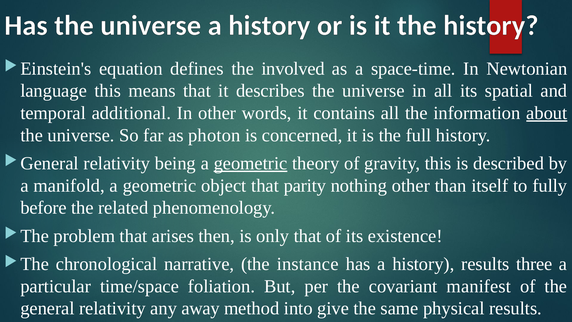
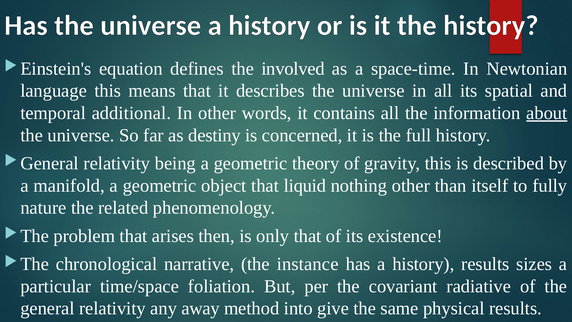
photon: photon -> destiny (214, 135)
geometric underline: present -> none (251, 163)
parity: parity -> liquid (305, 185)
before: before -> nature (43, 208)
three: three -> sizes (534, 264)
manifest: manifest -> radiative (479, 286)
